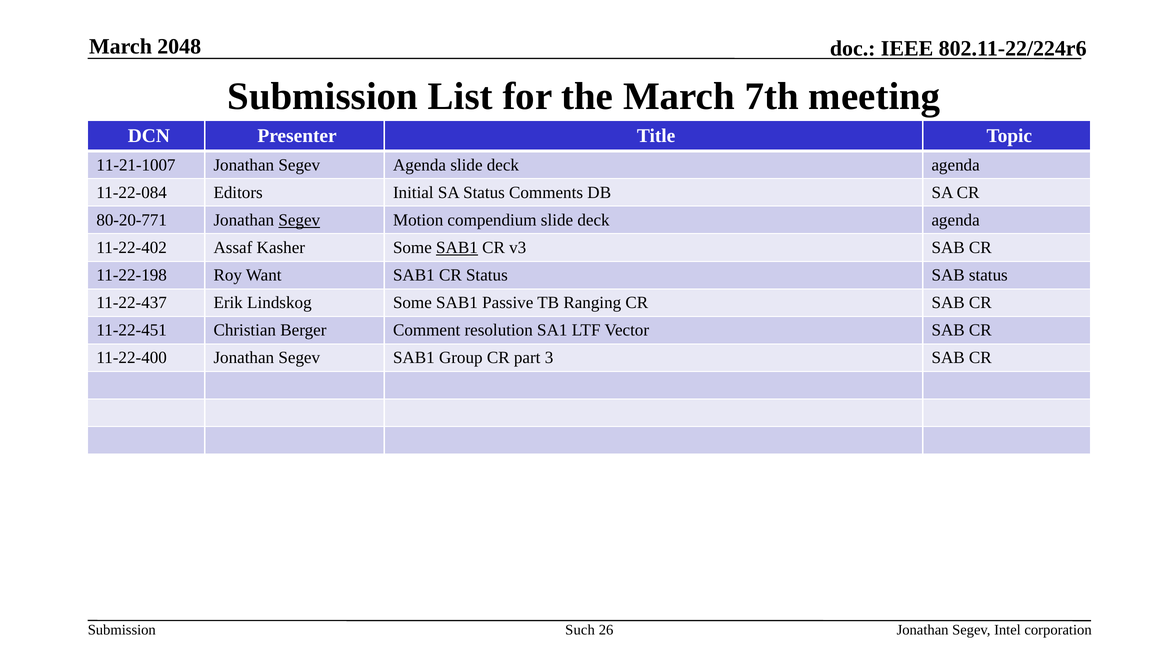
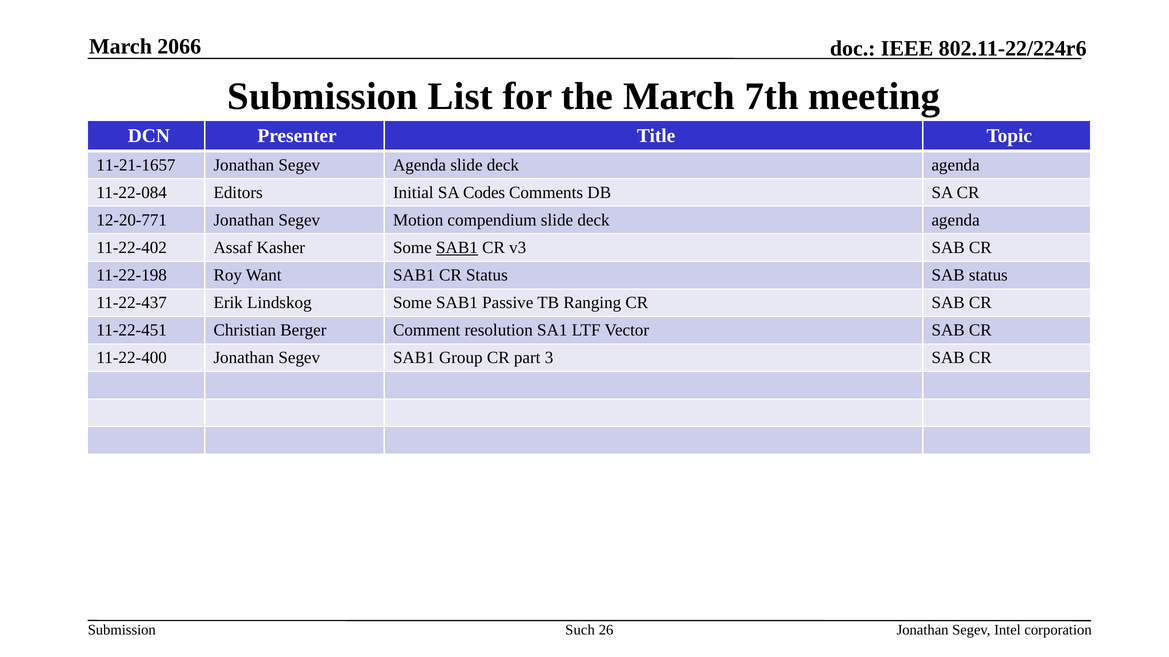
2048: 2048 -> 2066 (179, 46)
11-21-1007: 11-21-1007 -> 11-21-1657 (136, 165)
SA Status: Status -> Codes (484, 193)
80-20-771: 80-20-771 -> 12-20-771 (132, 220)
Segev underline: present -> none (299, 220)
